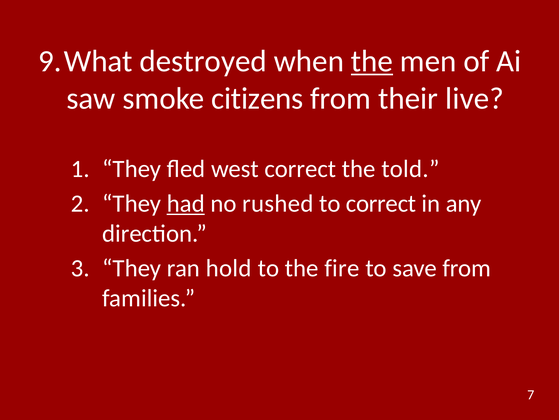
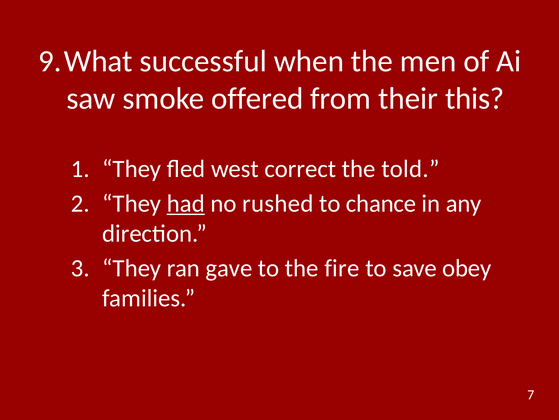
destroyed: destroyed -> successful (203, 61)
the underline: present -> none (372, 61)
citizens: citizens -> offered (257, 98)
live: live -> this (475, 98)
to correct: correct -> chance (381, 203)
hold: hold -> gave (229, 268)
save from: from -> obey (467, 268)
